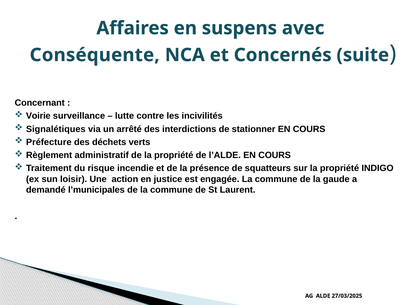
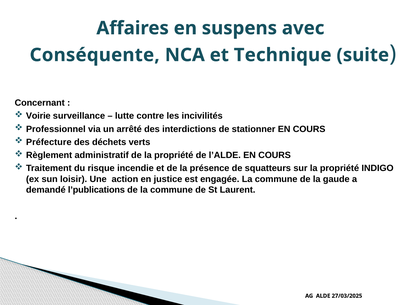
Concernés: Concernés -> Technique (283, 55)
Signalétiques: Signalétiques -> Professionnel (56, 129)
l’municipales: l’municipales -> l’publications (96, 190)
